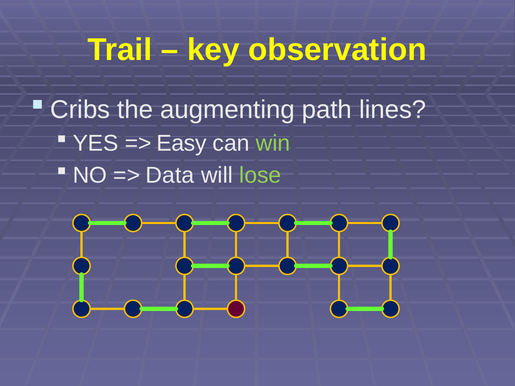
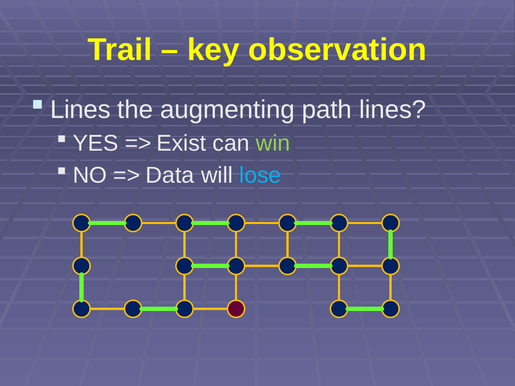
Cribs: Cribs -> Lines (80, 110)
Easy: Easy -> Exist (181, 143)
lose colour: light green -> light blue (260, 175)
